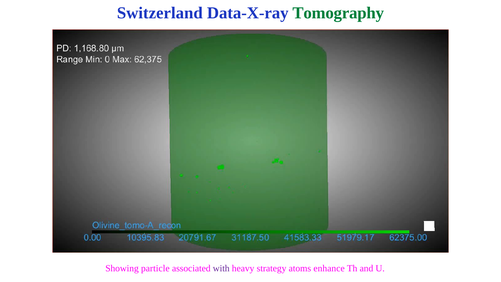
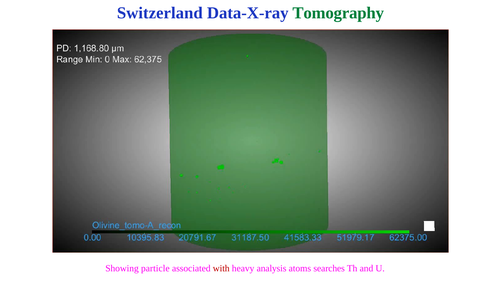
with colour: purple -> red (221, 268)
strategy: strategy -> analysis (272, 268)
enhance: enhance -> searches (329, 268)
